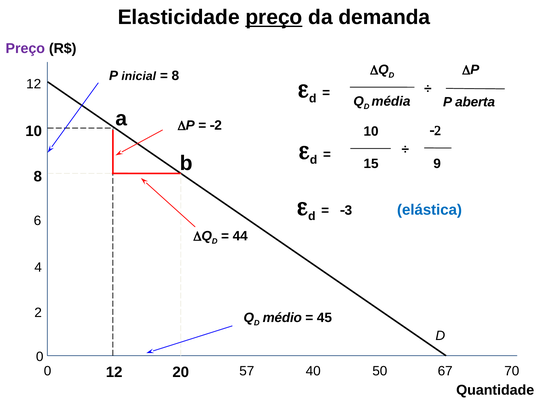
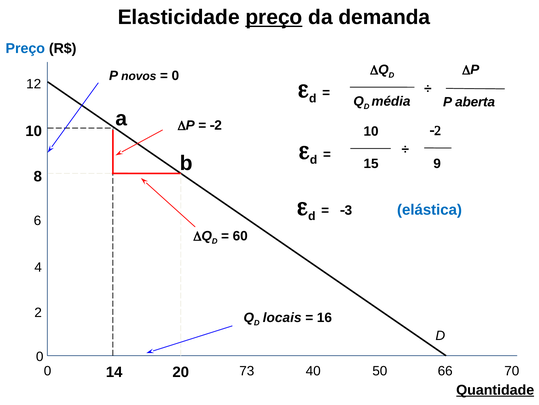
Preço colour: purple -> blue (25, 49)
inicial: inicial -> novos (139, 76)
8: 8 -> 0 (175, 75)
44: 44 -> 60 (240, 236)
médio: médio -> locais (282, 317)
45: 45 -> 16 (324, 317)
0 12: 12 -> 14 (114, 371)
57: 57 -> 73 (247, 370)
67: 67 -> 66 (445, 370)
Quantidade underline: none -> present (495, 389)
